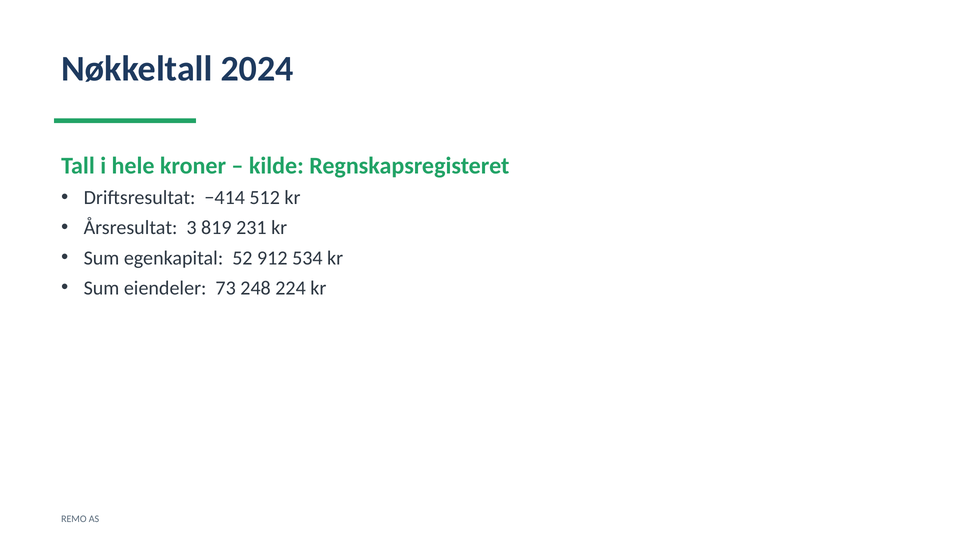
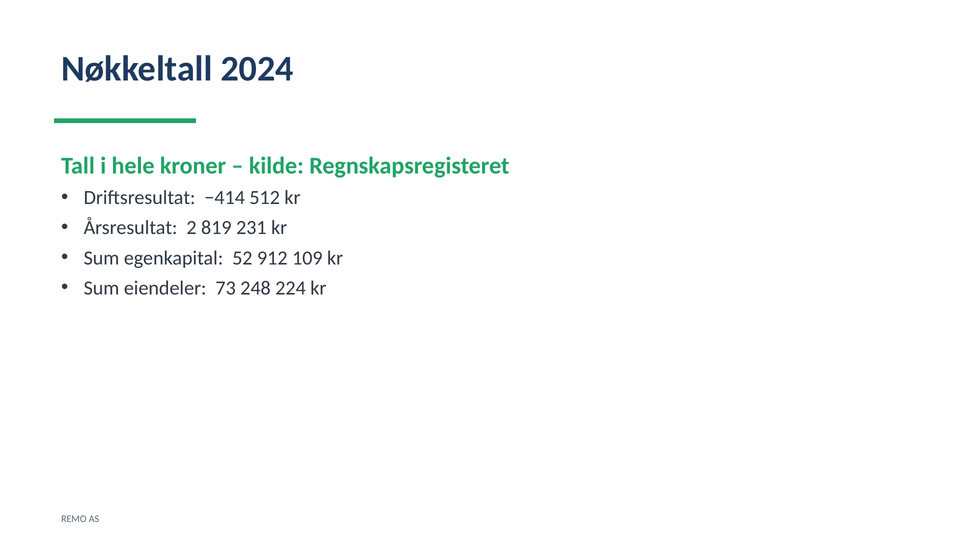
3: 3 -> 2 (192, 228)
534: 534 -> 109 (307, 258)
